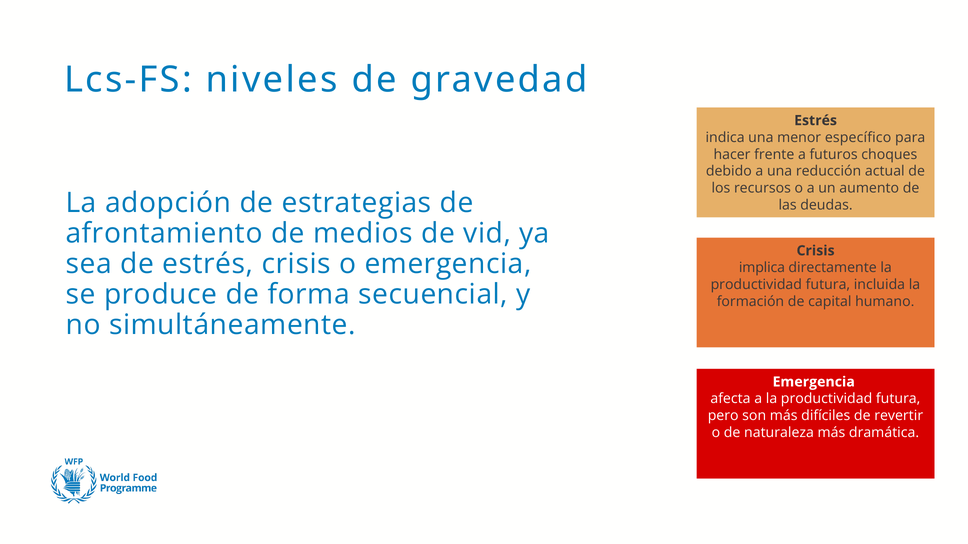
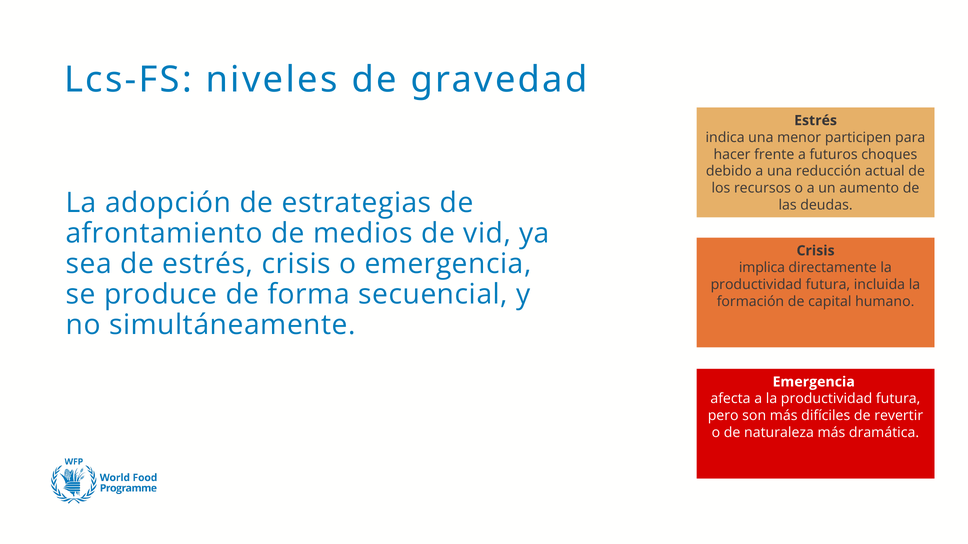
específico: específico -> participen (858, 138)
